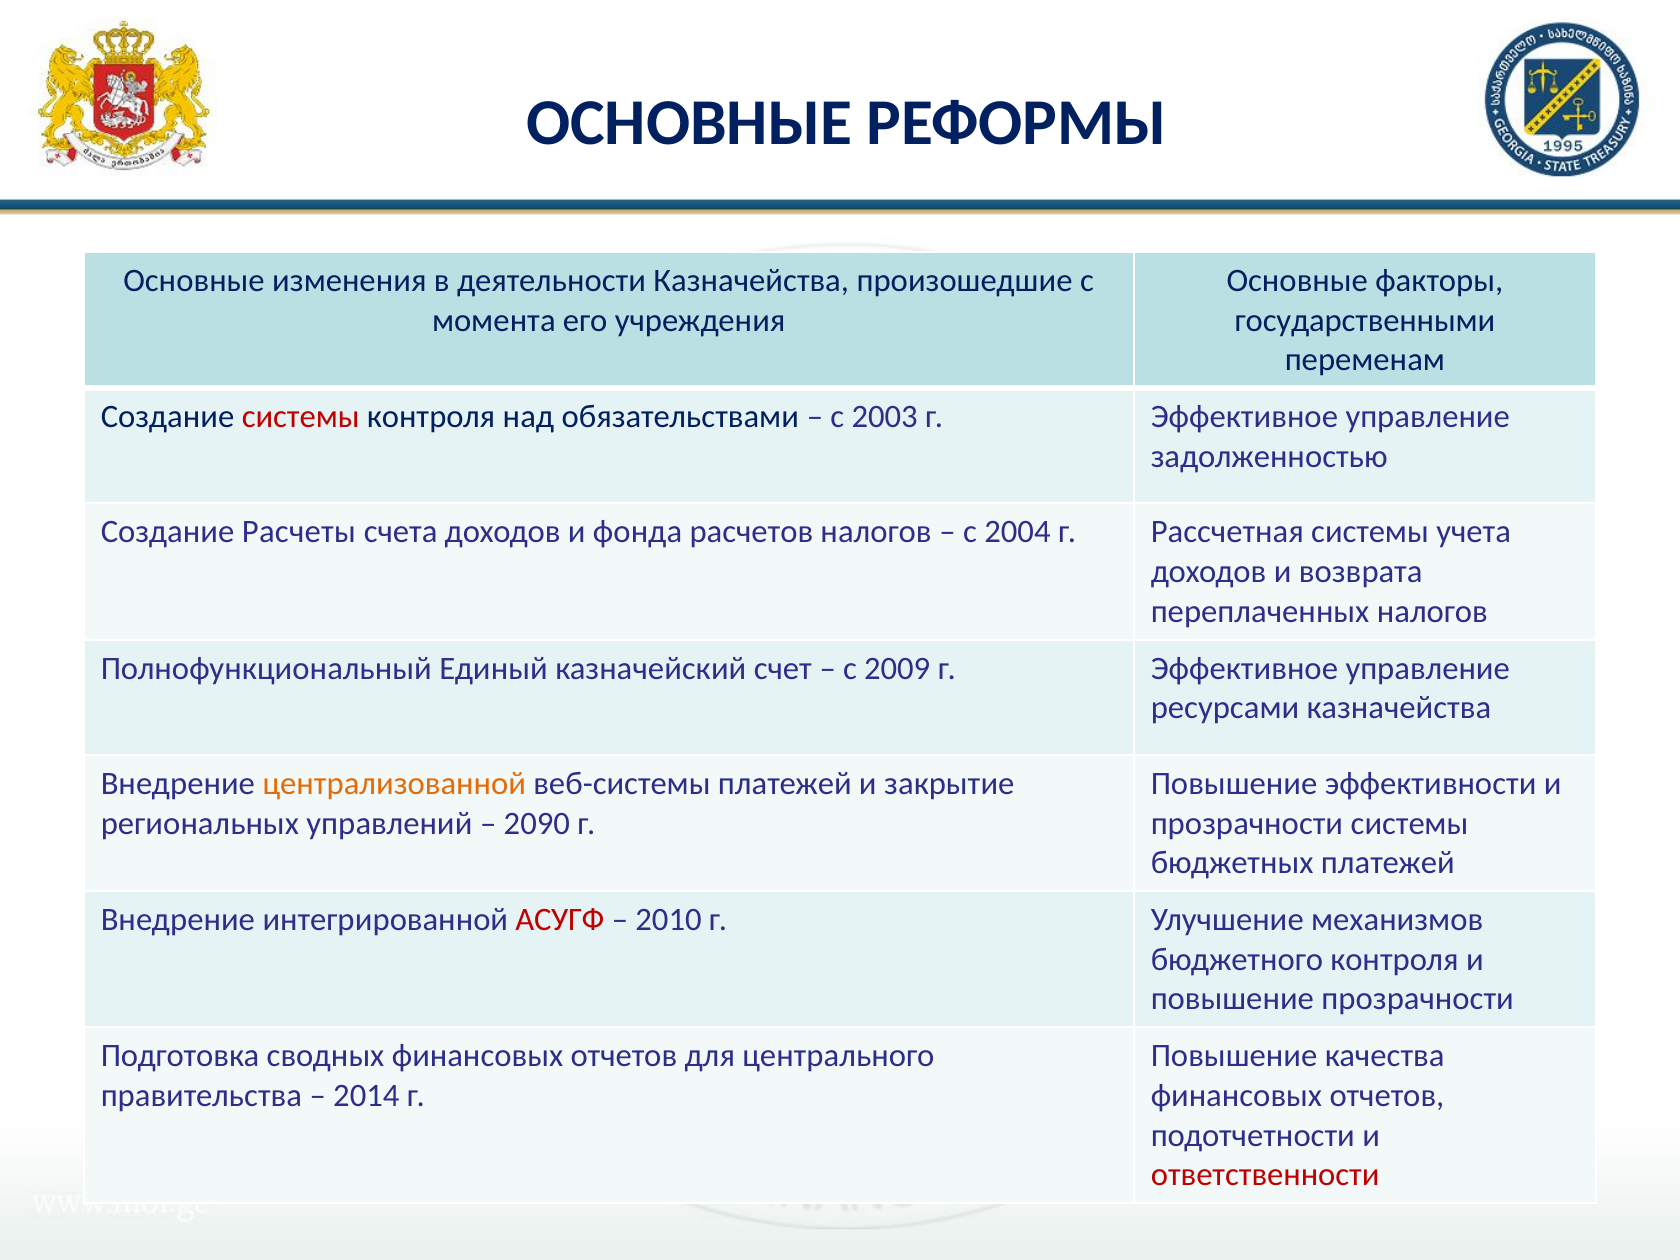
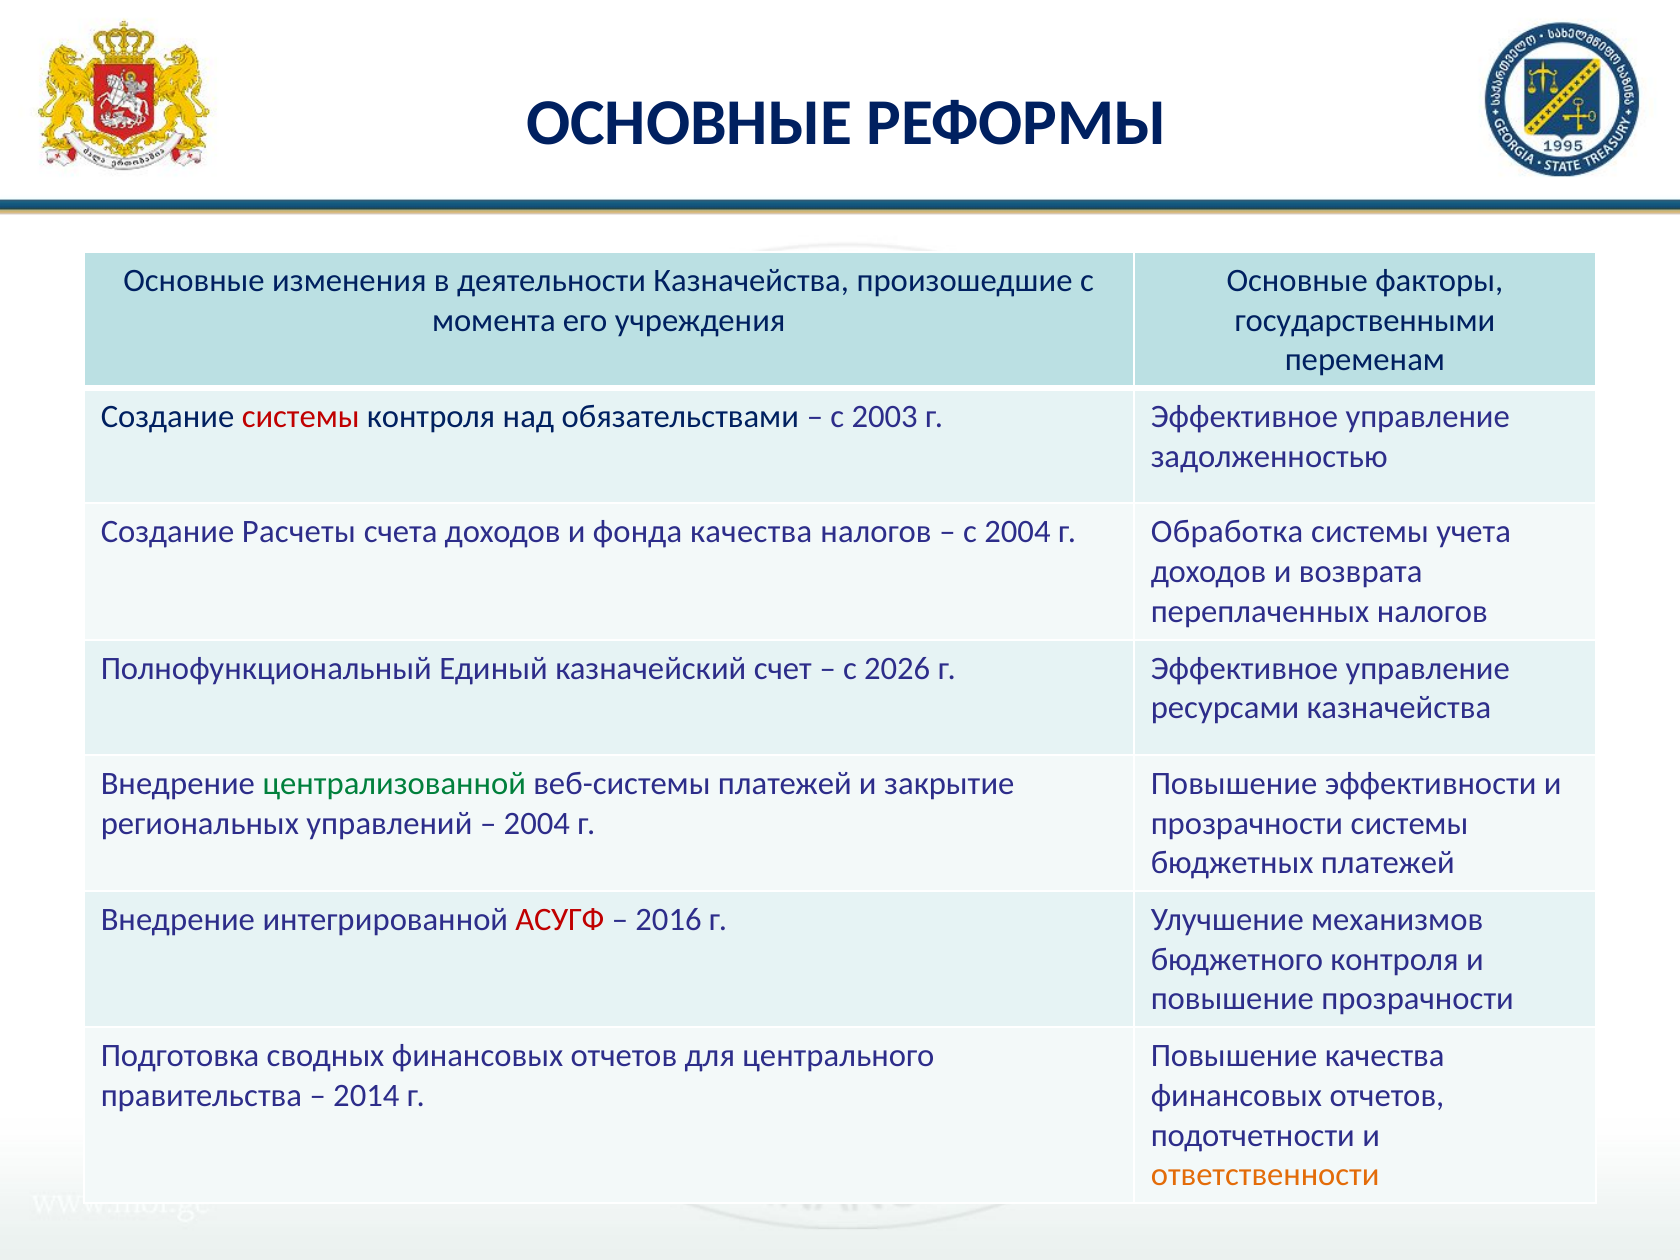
фонда расчетов: расчетов -> качества (751, 532)
Рассчетная: Рассчетная -> Обработка (1227, 532)
2009: 2009 -> 2026 (897, 668)
централизованной colour: orange -> green (394, 784)
2090: 2090 -> 2004 (537, 823)
2010: 2010 -> 2016 (668, 920)
ответственности colour: red -> orange (1265, 1175)
